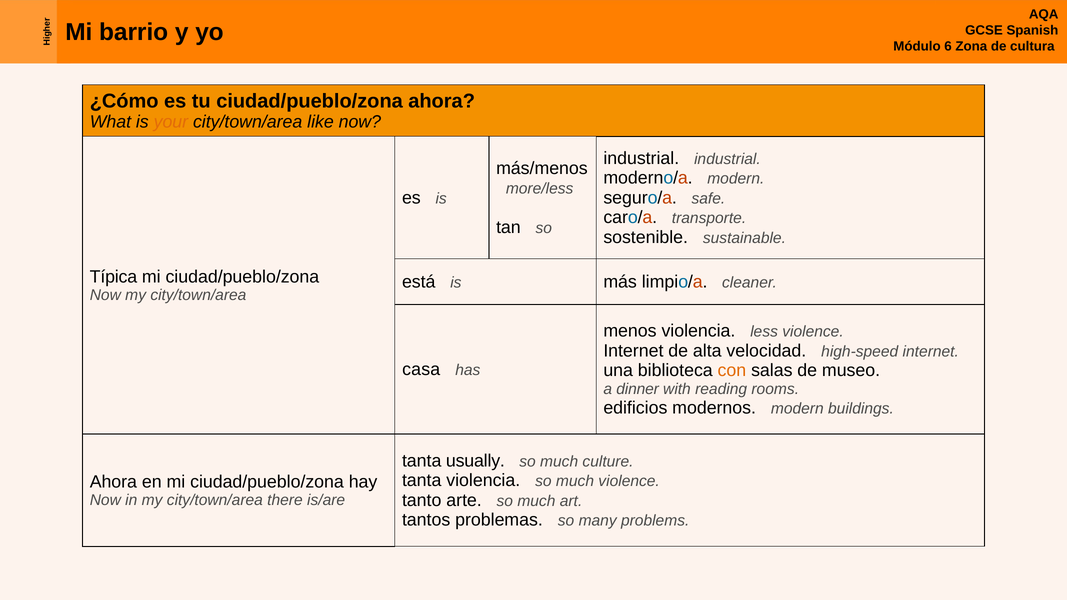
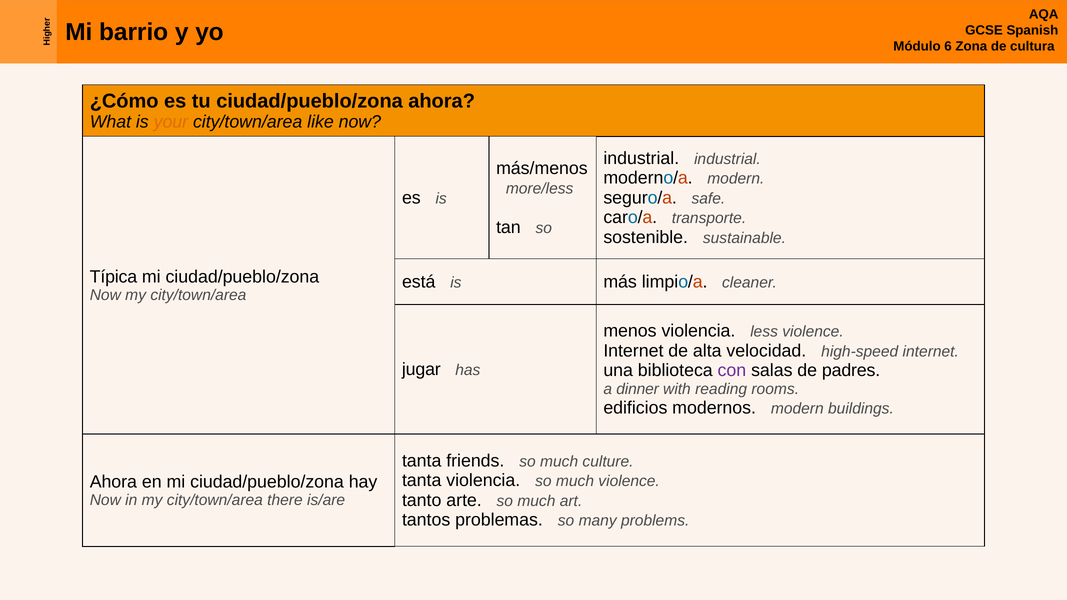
casa: casa -> jugar (421, 370)
con colour: orange -> purple (732, 371)
museo: museo -> padres (851, 371)
usually: usually -> friends (475, 461)
